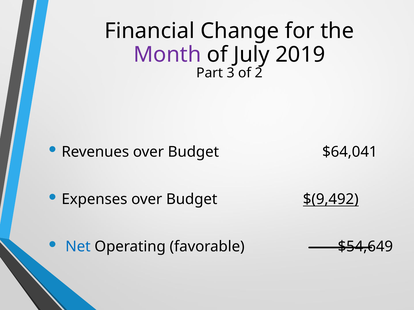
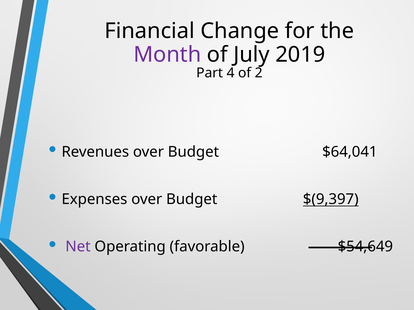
3: 3 -> 4 (231, 73)
$(9,492: $(9,492 -> $(9,397 (331, 200)
Net colour: blue -> purple (78, 247)
